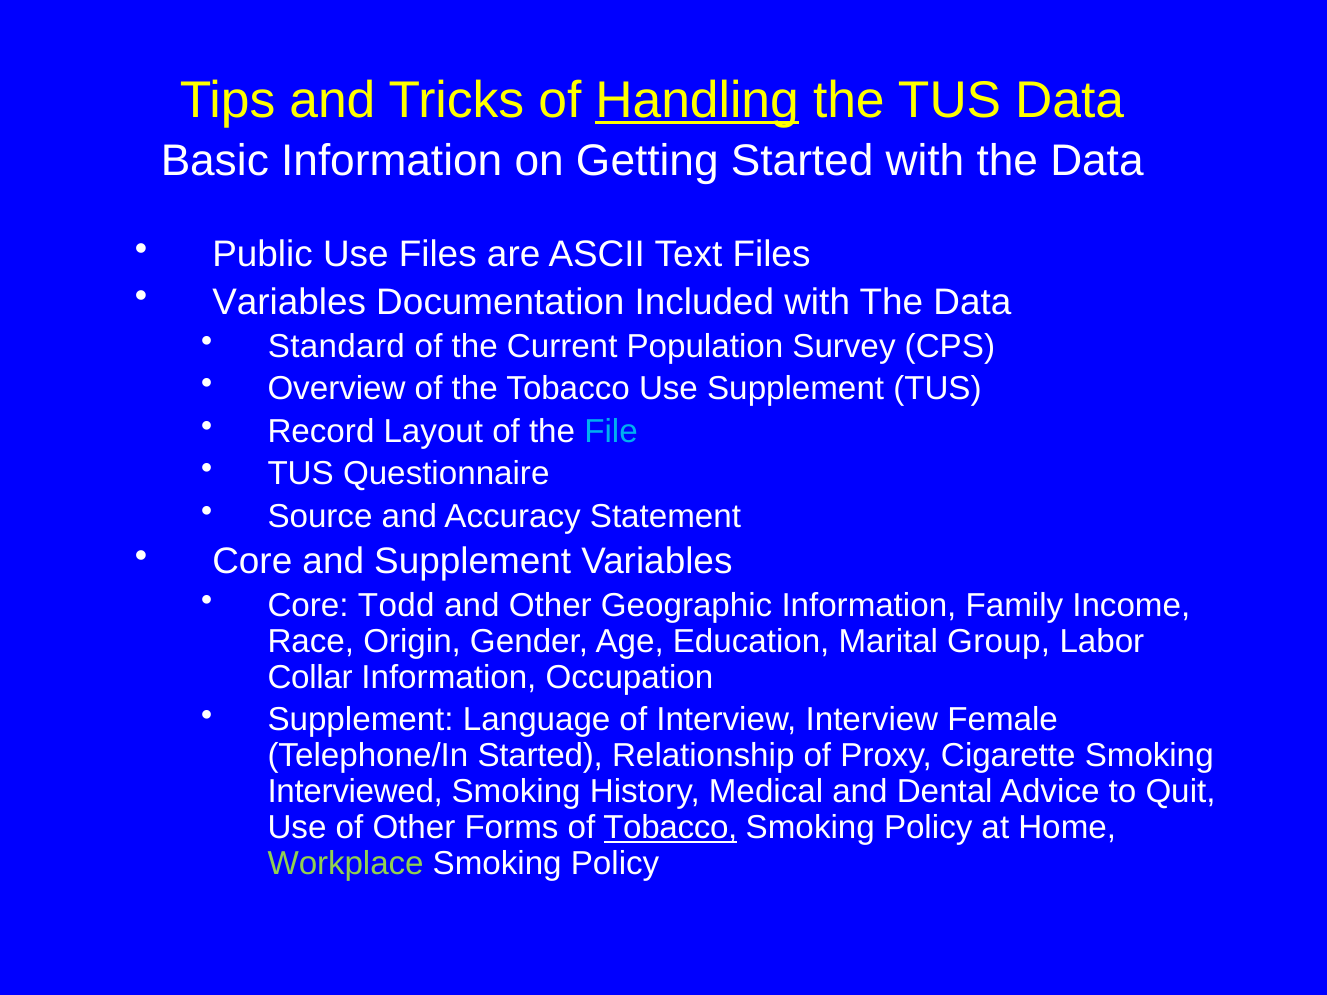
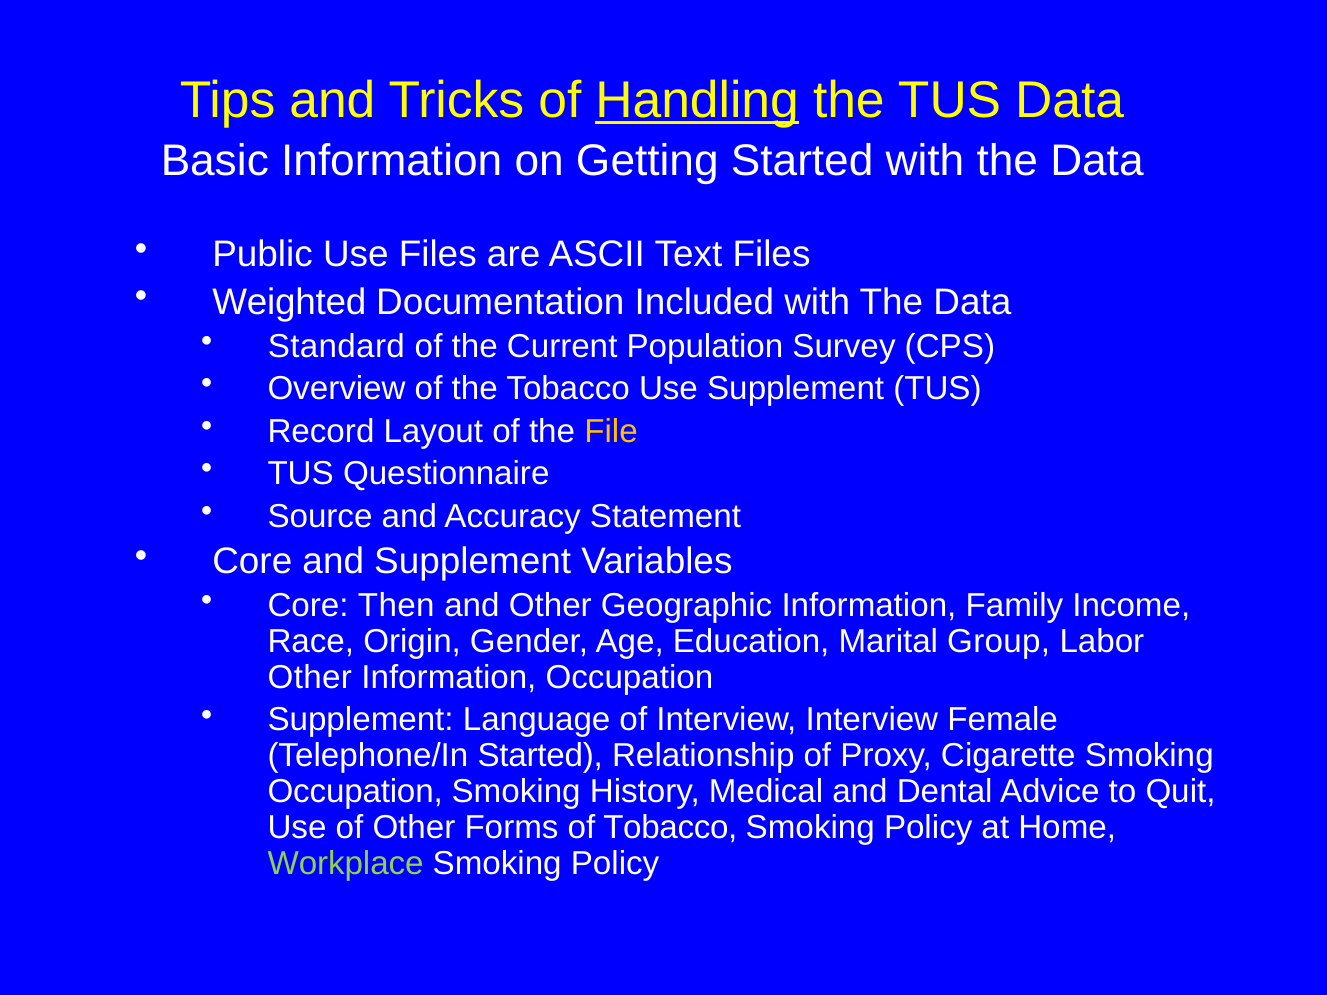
Variables: Variables -> Weighted (289, 302)
File colour: light blue -> yellow (611, 431)
Todd: Todd -> Then (396, 606)
Collar: Collar -> Other (310, 678)
Interviewed: Interviewed -> Occupation (355, 792)
Tobacco underline: present -> none (670, 828)
